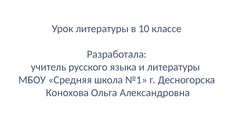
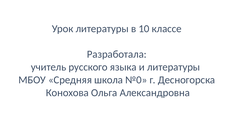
№1: №1 -> №0 (136, 80)
